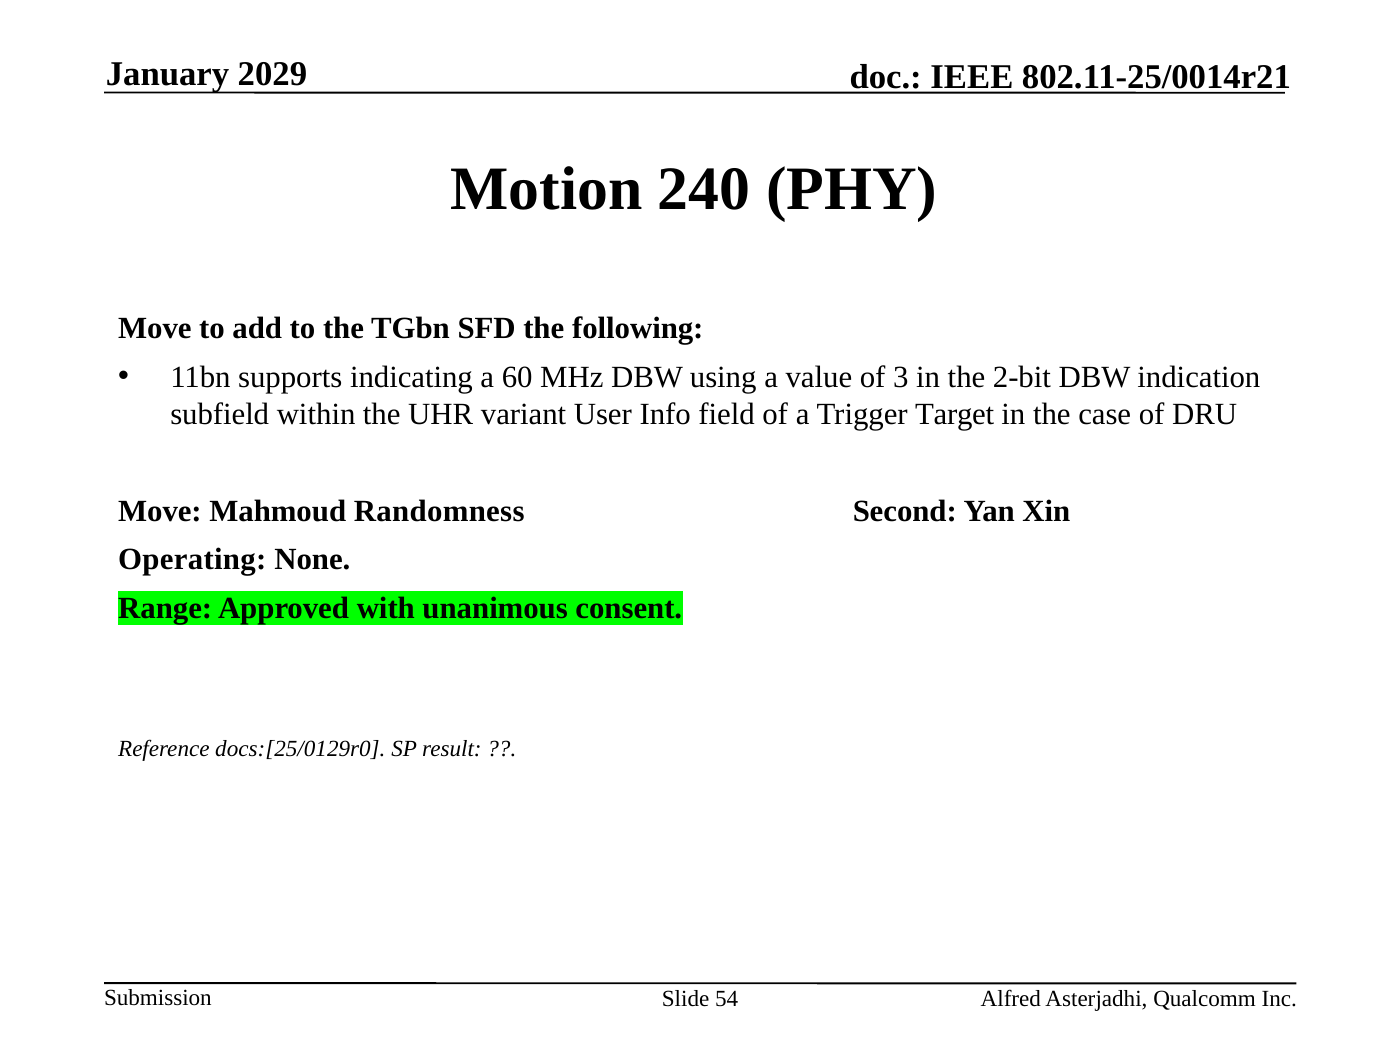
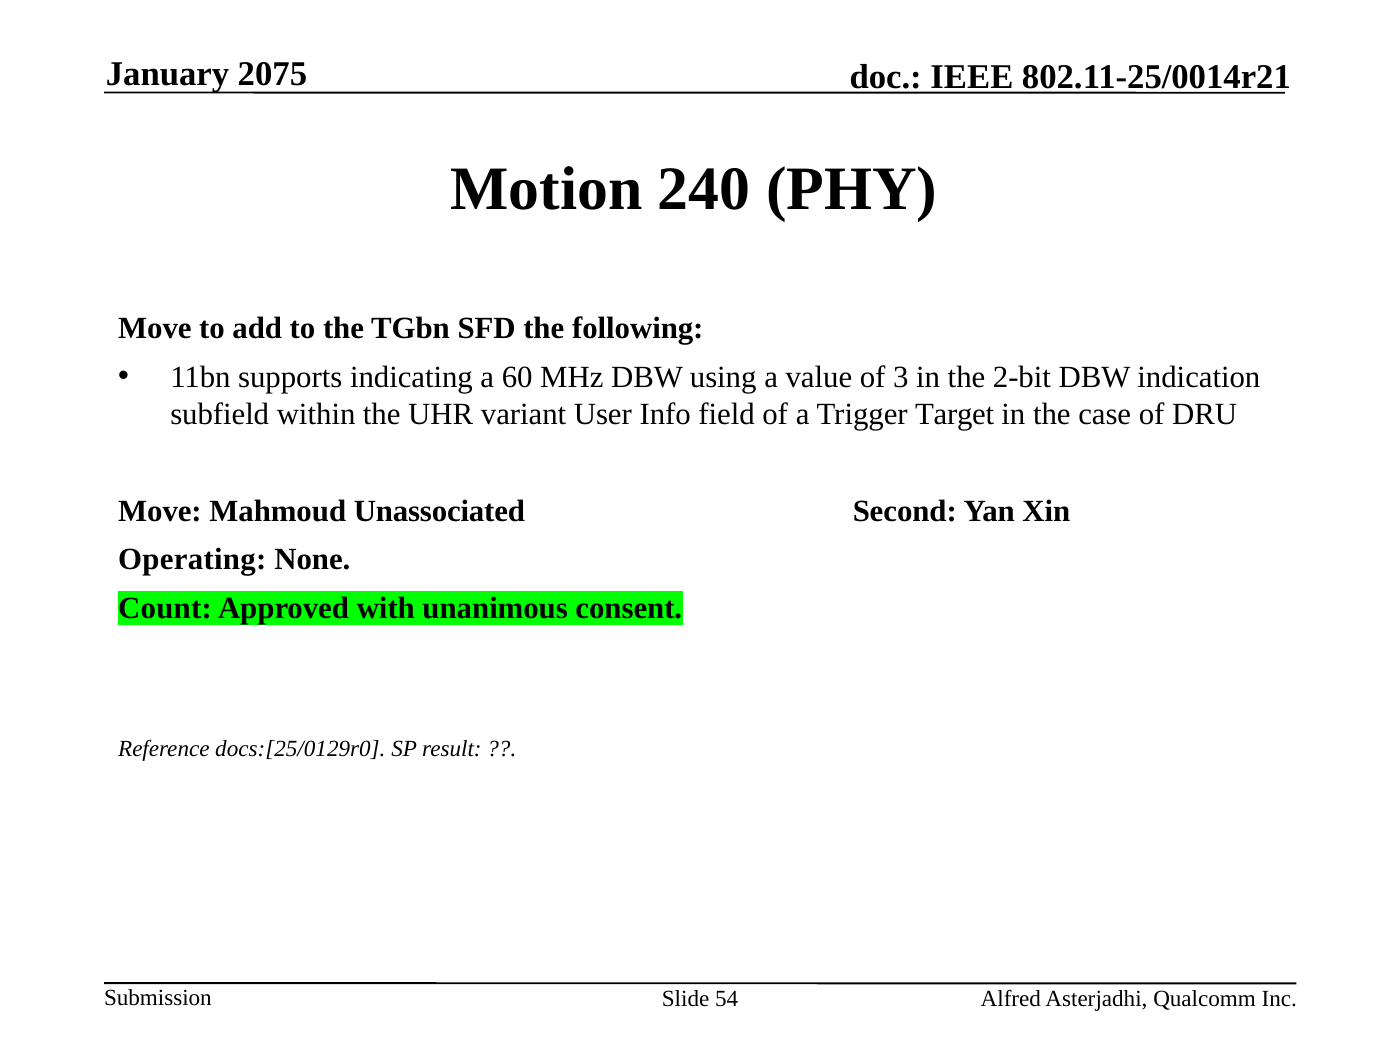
2029: 2029 -> 2075 (272, 74)
Randomness: Randomness -> Unassociated (439, 511)
Range: Range -> Count (165, 609)
